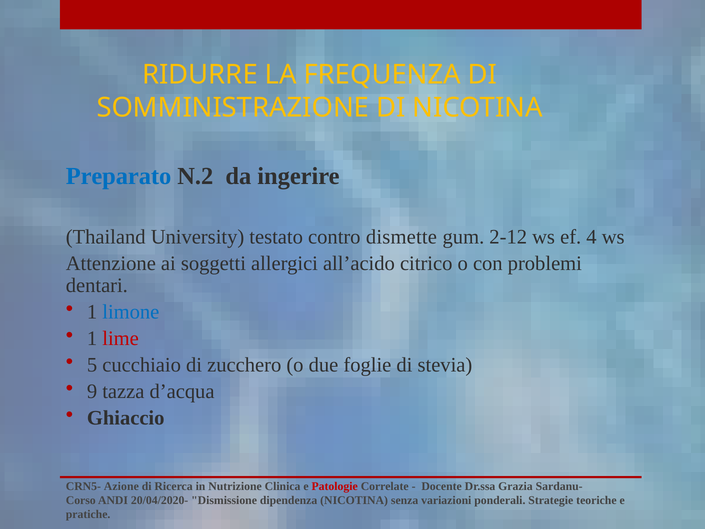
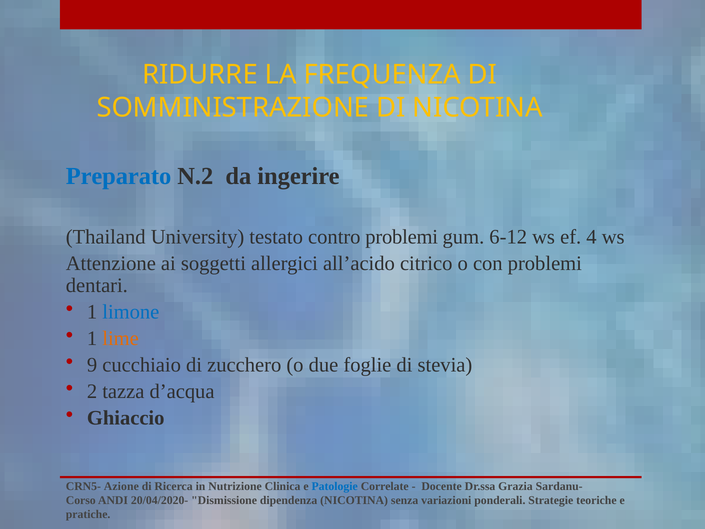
contro dismette: dismette -> problemi (402, 237)
2-12: 2-12 -> 6-12 (508, 237)
lime colour: red -> orange (121, 338)
5: 5 -> 9 (92, 365)
9: 9 -> 2 (92, 391)
Patologie colour: red -> blue (335, 486)
